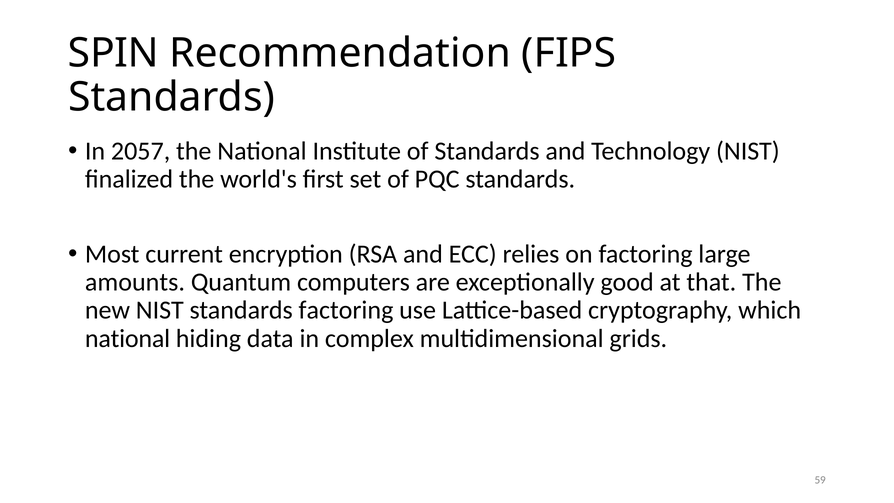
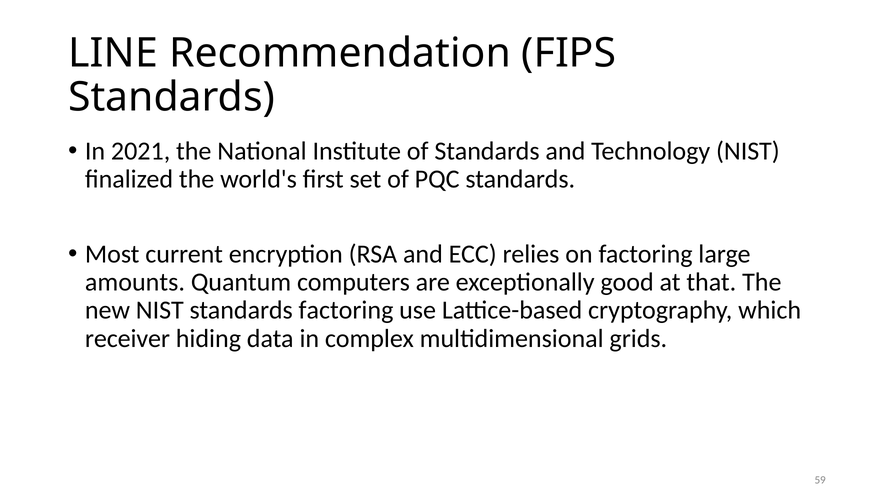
SPIN: SPIN -> LINE (113, 53)
2057: 2057 -> 2021 (141, 151)
national: national -> receiver (127, 338)
